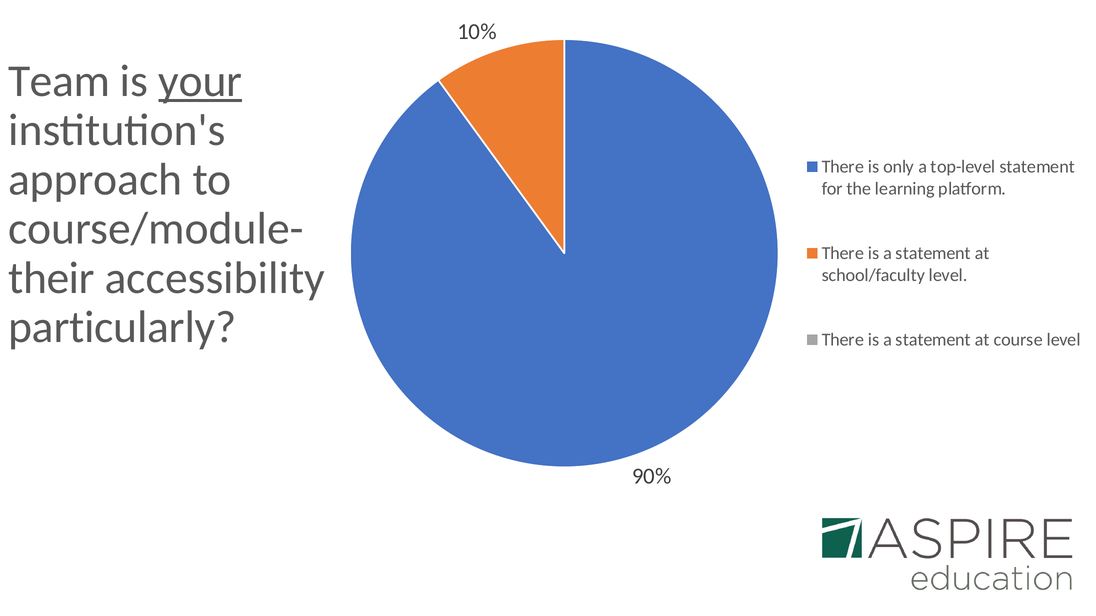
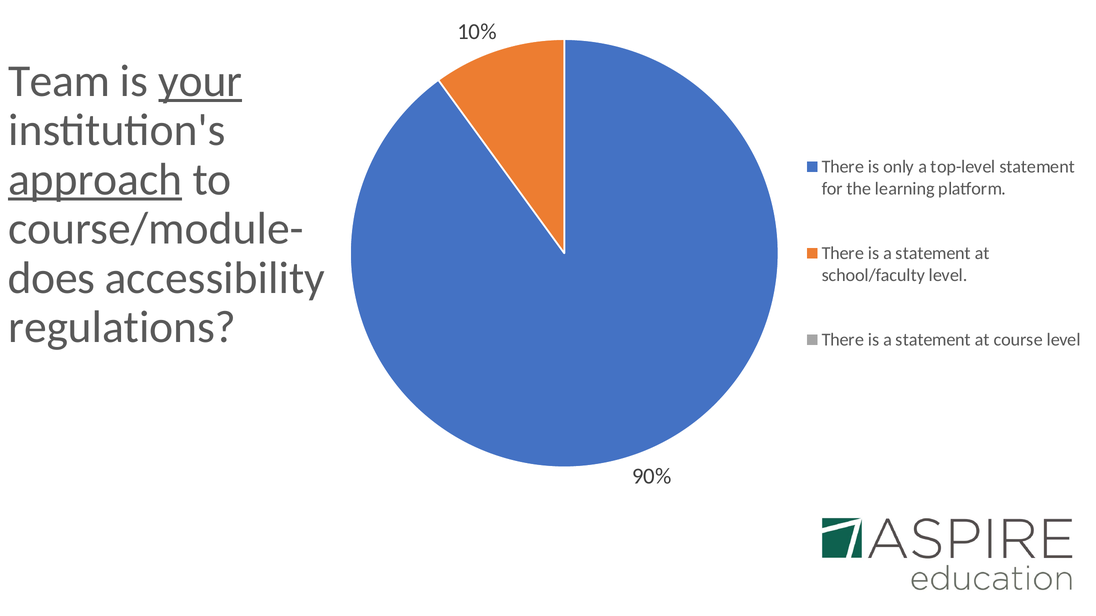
approach underline: none -> present (95, 180)
their: their -> does (52, 278)
particularly: particularly -> regulations (122, 327)
